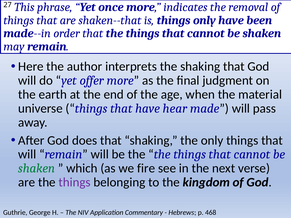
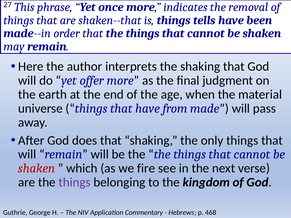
things only: only -> tells (204, 20)
hear: hear -> from (175, 108)
shaken colour: green -> red (37, 168)
